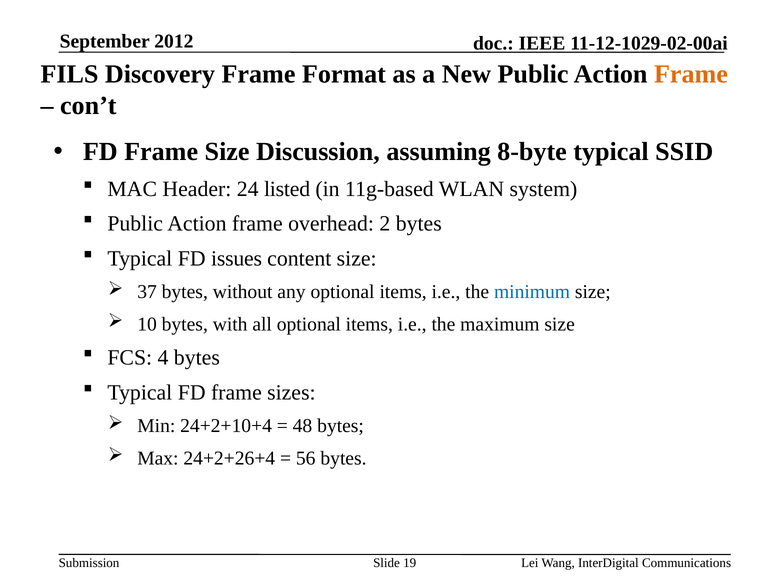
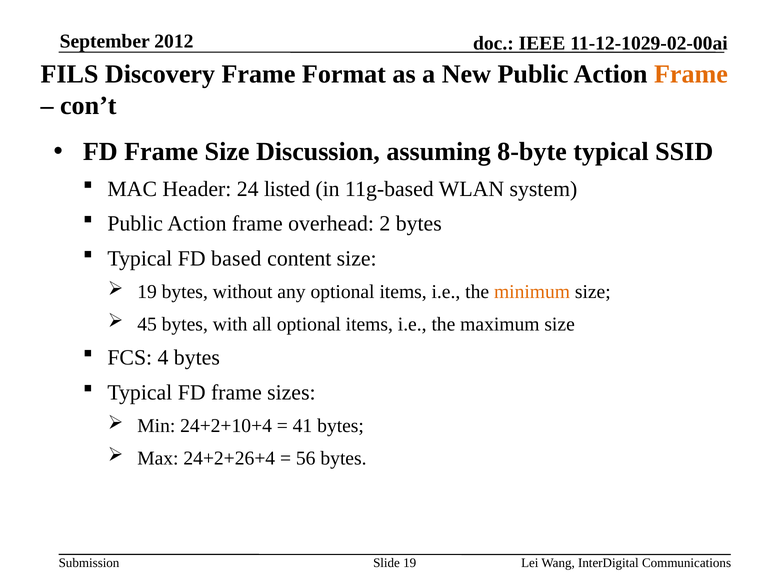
issues: issues -> based (236, 259)
37: 37 -> 19 (147, 292)
minimum colour: blue -> orange (532, 292)
10: 10 -> 45 (147, 324)
48: 48 -> 41 (302, 426)
